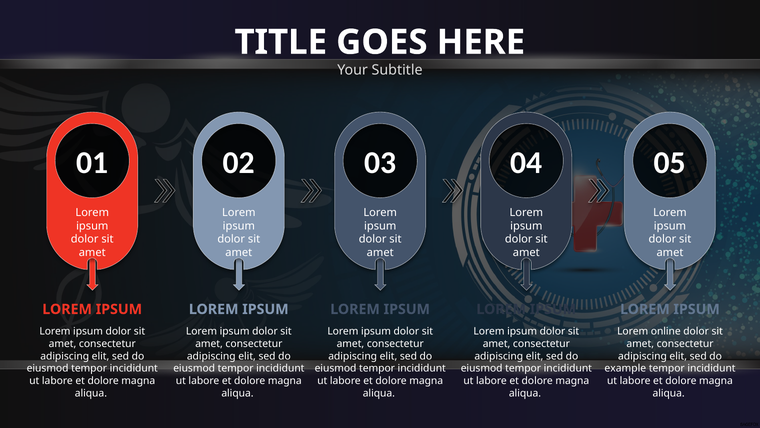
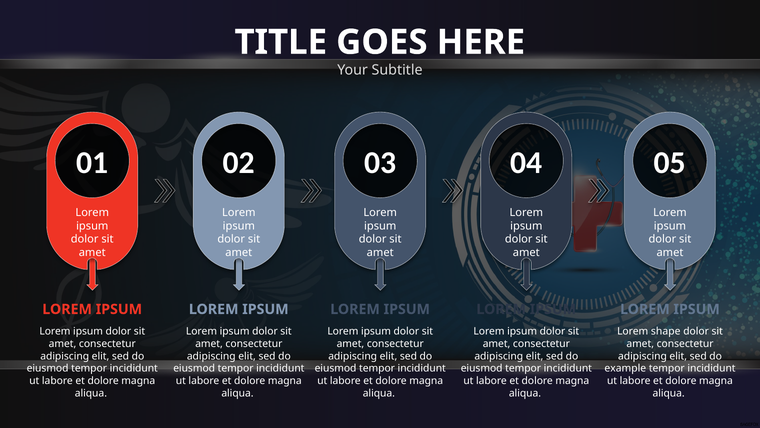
online: online -> shape (666, 331)
